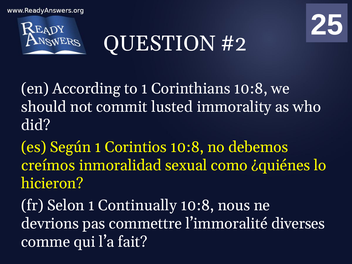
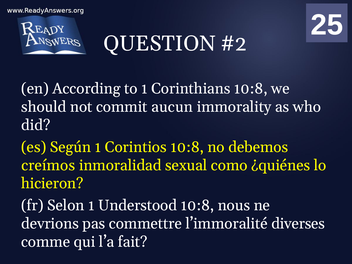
lusted: lusted -> aucun (172, 107)
Continually: Continually -> Understood (138, 205)
